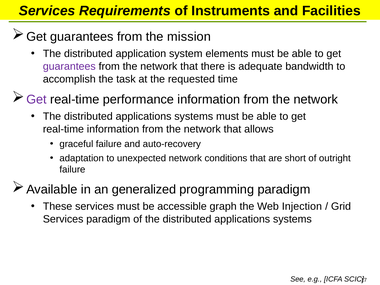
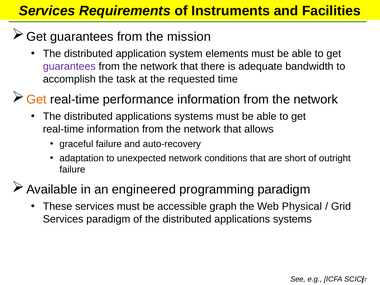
Get colour: purple -> orange (36, 99)
generalized: generalized -> engineered (144, 189)
Injection: Injection -> Physical (302, 206)
